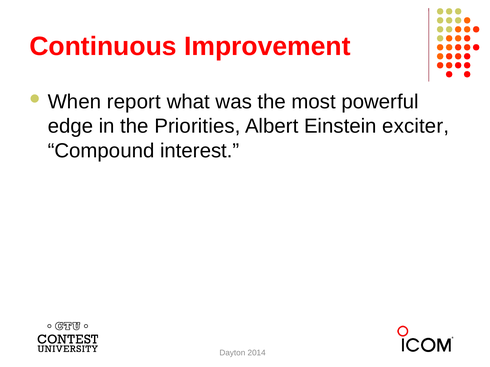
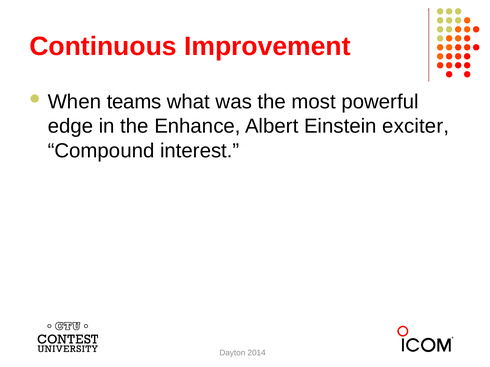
report: report -> teams (134, 102)
Priorities: Priorities -> Enhance (197, 126)
